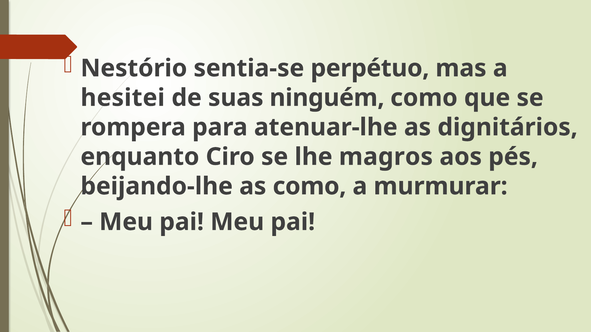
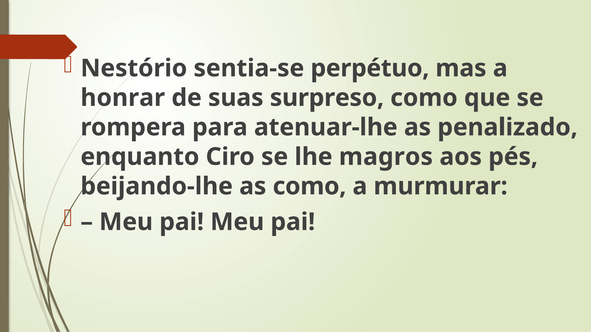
hesitei: hesitei -> honrar (123, 98)
ninguém: ninguém -> surpreso (327, 98)
dignitários: dignitários -> penalizado (508, 127)
